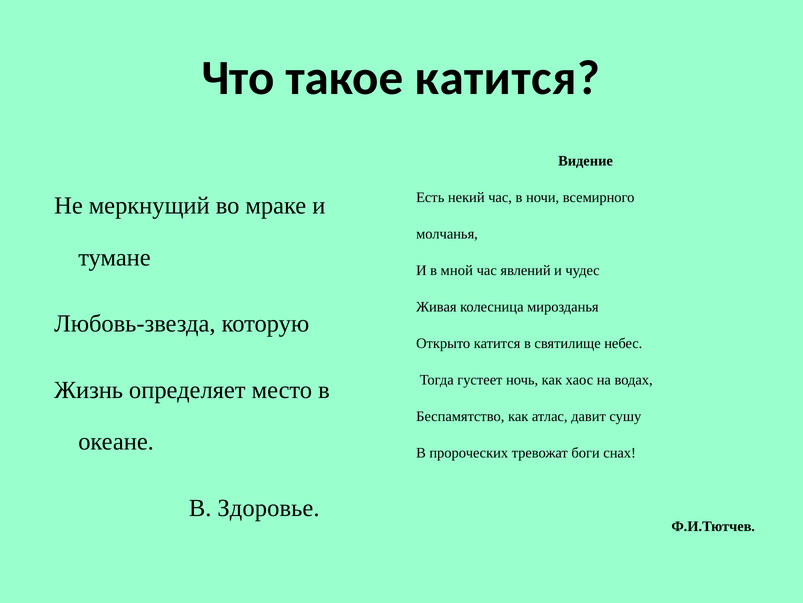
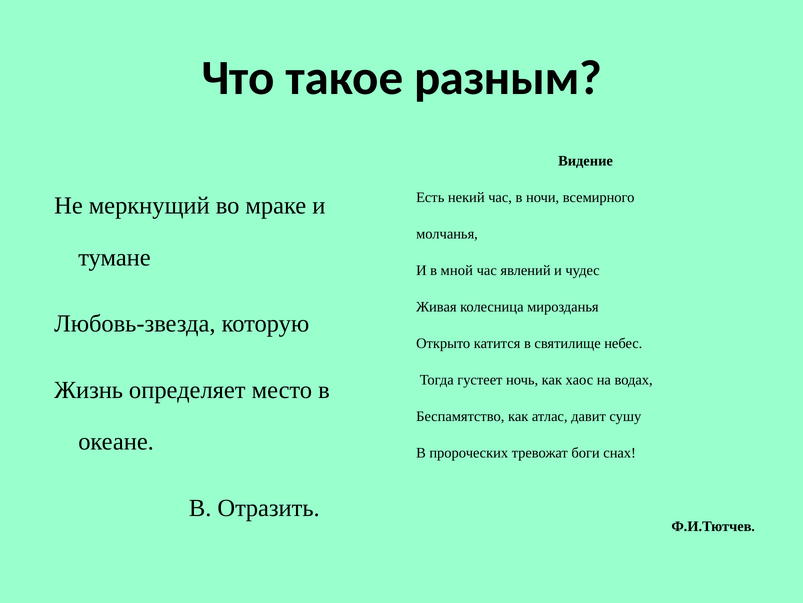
такое катится: катится -> разным (508, 78)
Здоровье: Здоровье -> Отразить (269, 507)
